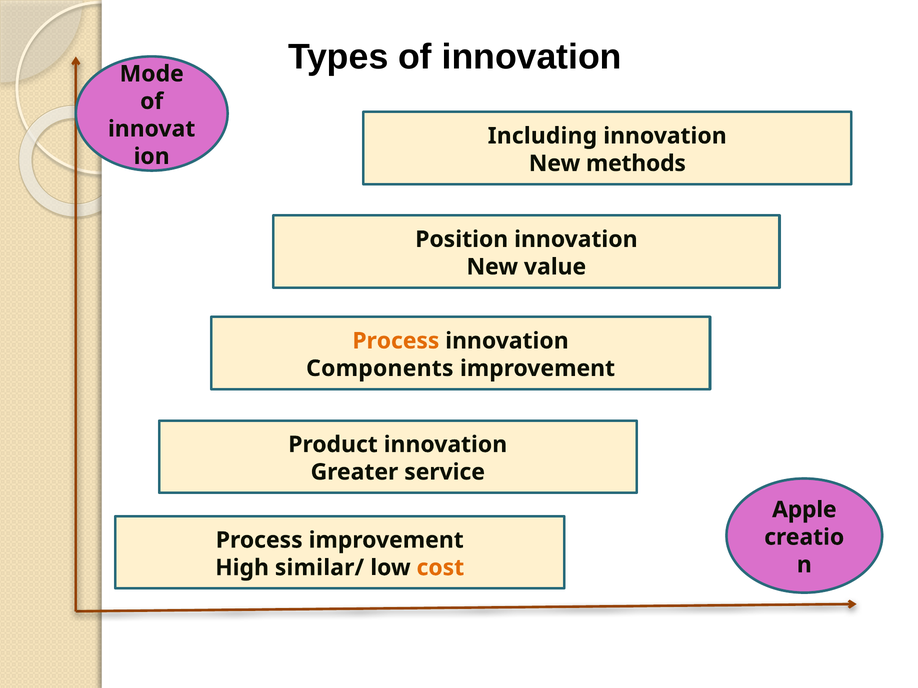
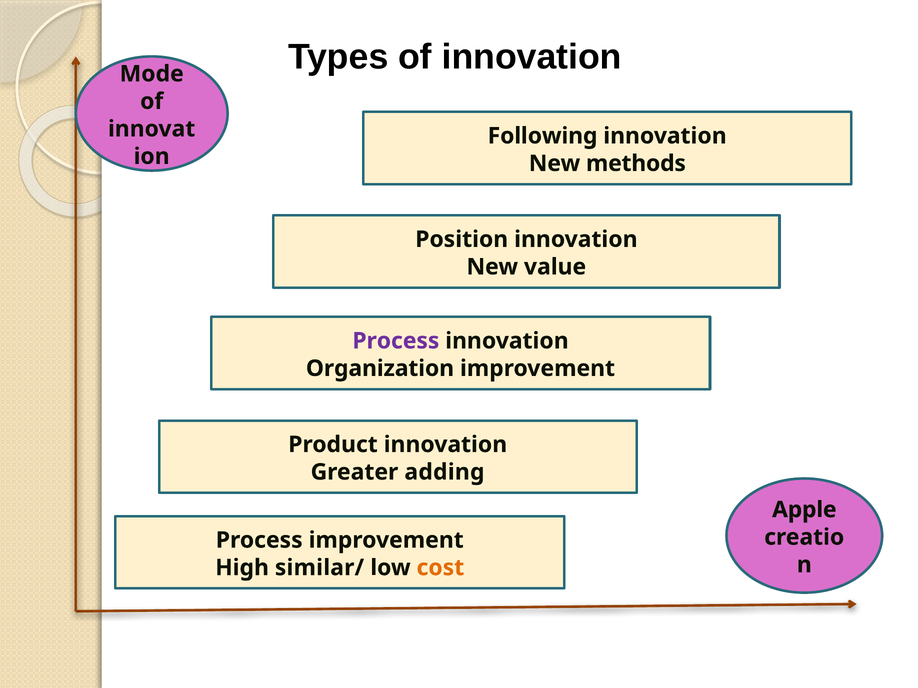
Including: Including -> Following (543, 136)
Process colour: orange -> purple (396, 341)
Components: Components -> Organization (380, 369)
service: service -> adding (444, 472)
